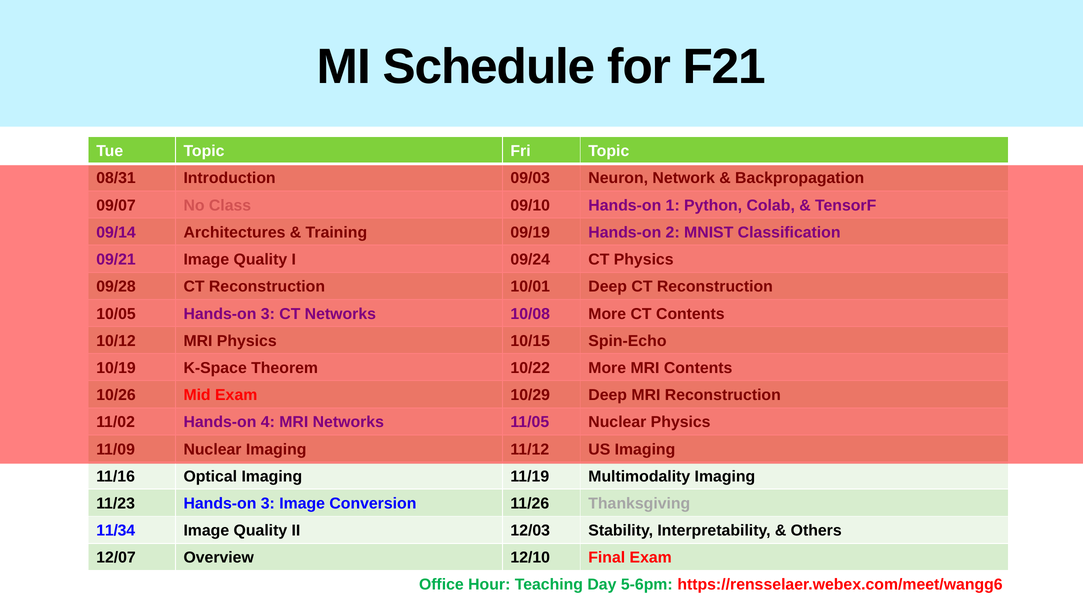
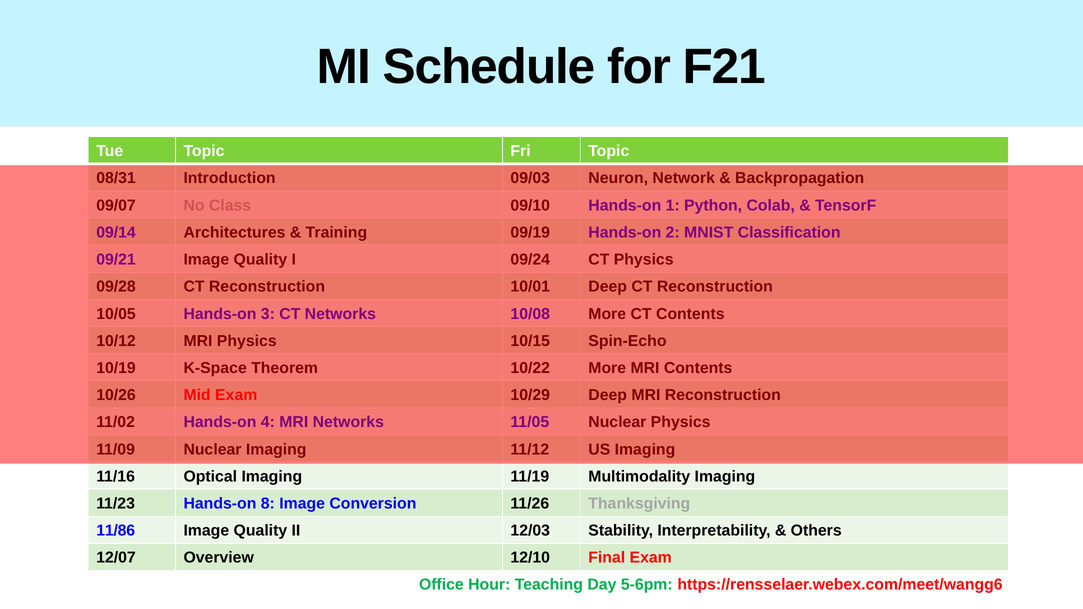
11/23 Hands-on 3: 3 -> 8 (268, 504)
11/34: 11/34 -> 11/86 (116, 531)
